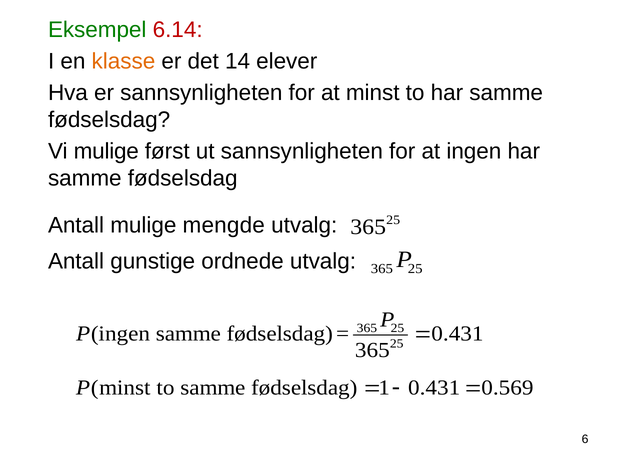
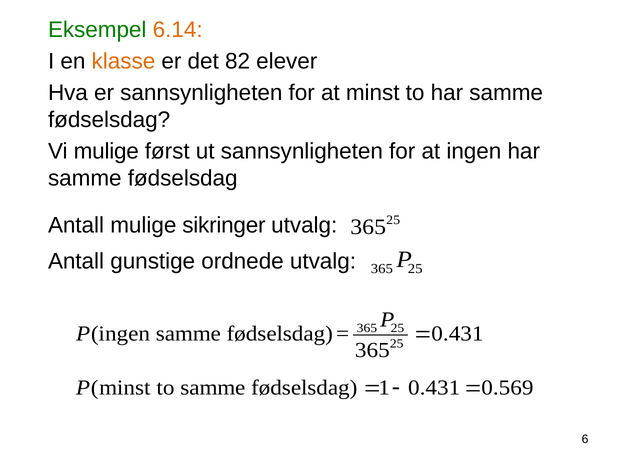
6.14 colour: red -> orange (178, 30)
14: 14 -> 82 (238, 61)
mengde: mengde -> sikringer (224, 225)
